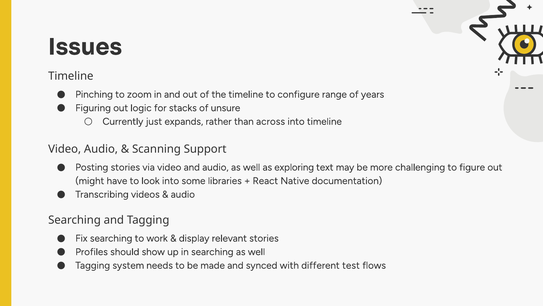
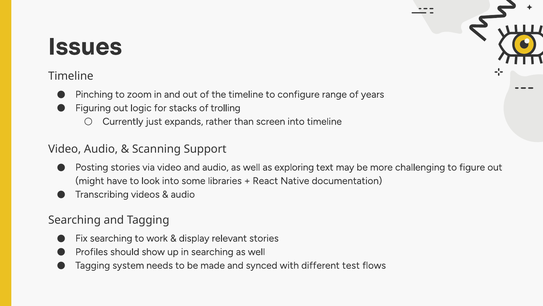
unsure: unsure -> trolling (226, 108)
across: across -> screen (271, 121)
